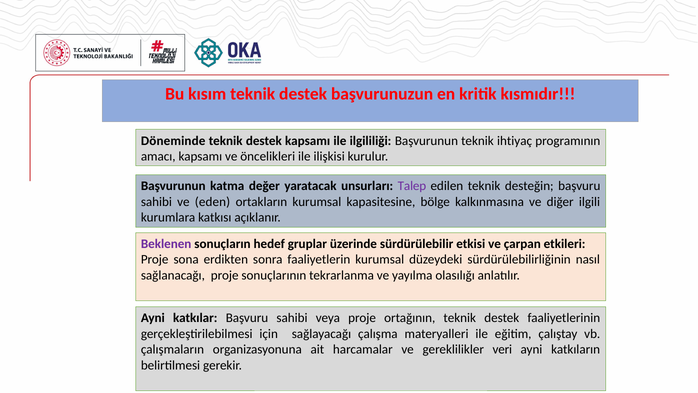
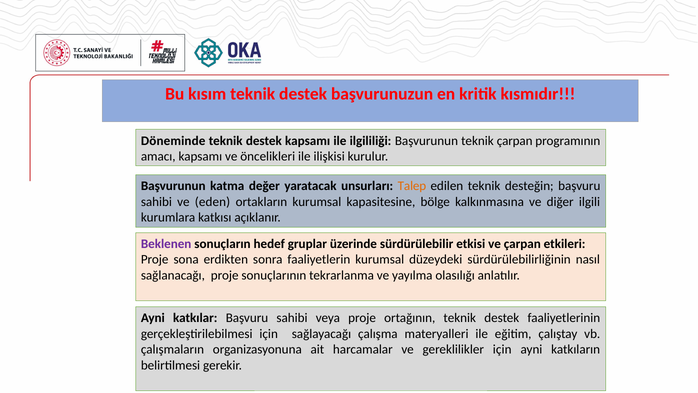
teknik ihtiyaç: ihtiyaç -> çarpan (515, 141)
Talep colour: purple -> orange (412, 186)
gereklilikler veri: veri -> için (502, 349)
